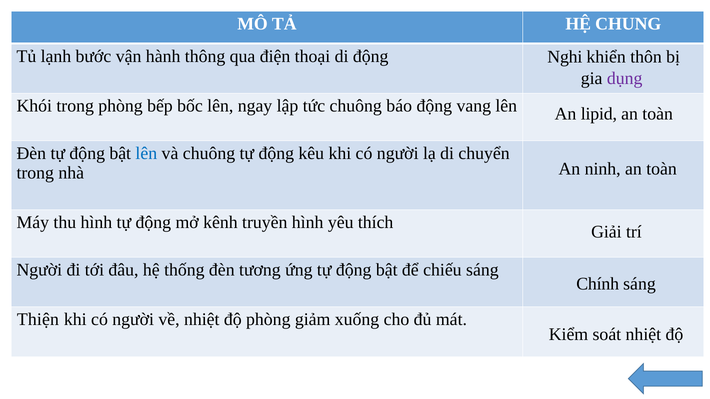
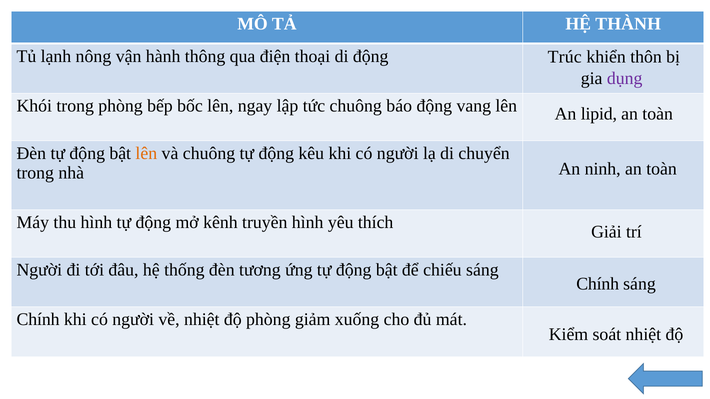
CHUNG: CHUNG -> THÀNH (628, 24)
bước: bước -> nông (93, 56)
Nghi: Nghi -> Trúc (565, 57)
lên colour: blue -> orange (146, 154)
Thiện: Thiện -> Chính (38, 320)
